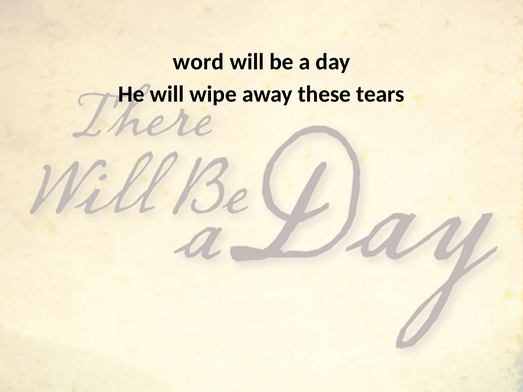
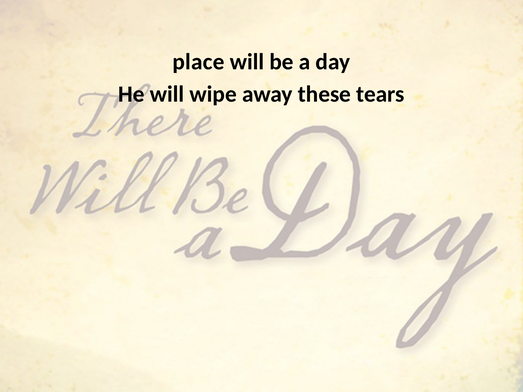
word: word -> place (198, 62)
